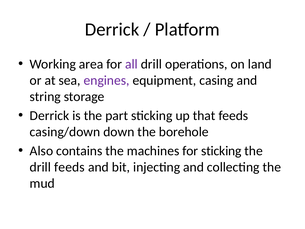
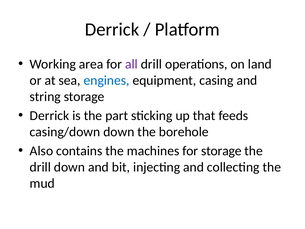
engines colour: purple -> blue (107, 80)
for sticking: sticking -> storage (221, 151)
drill feeds: feeds -> down (69, 167)
